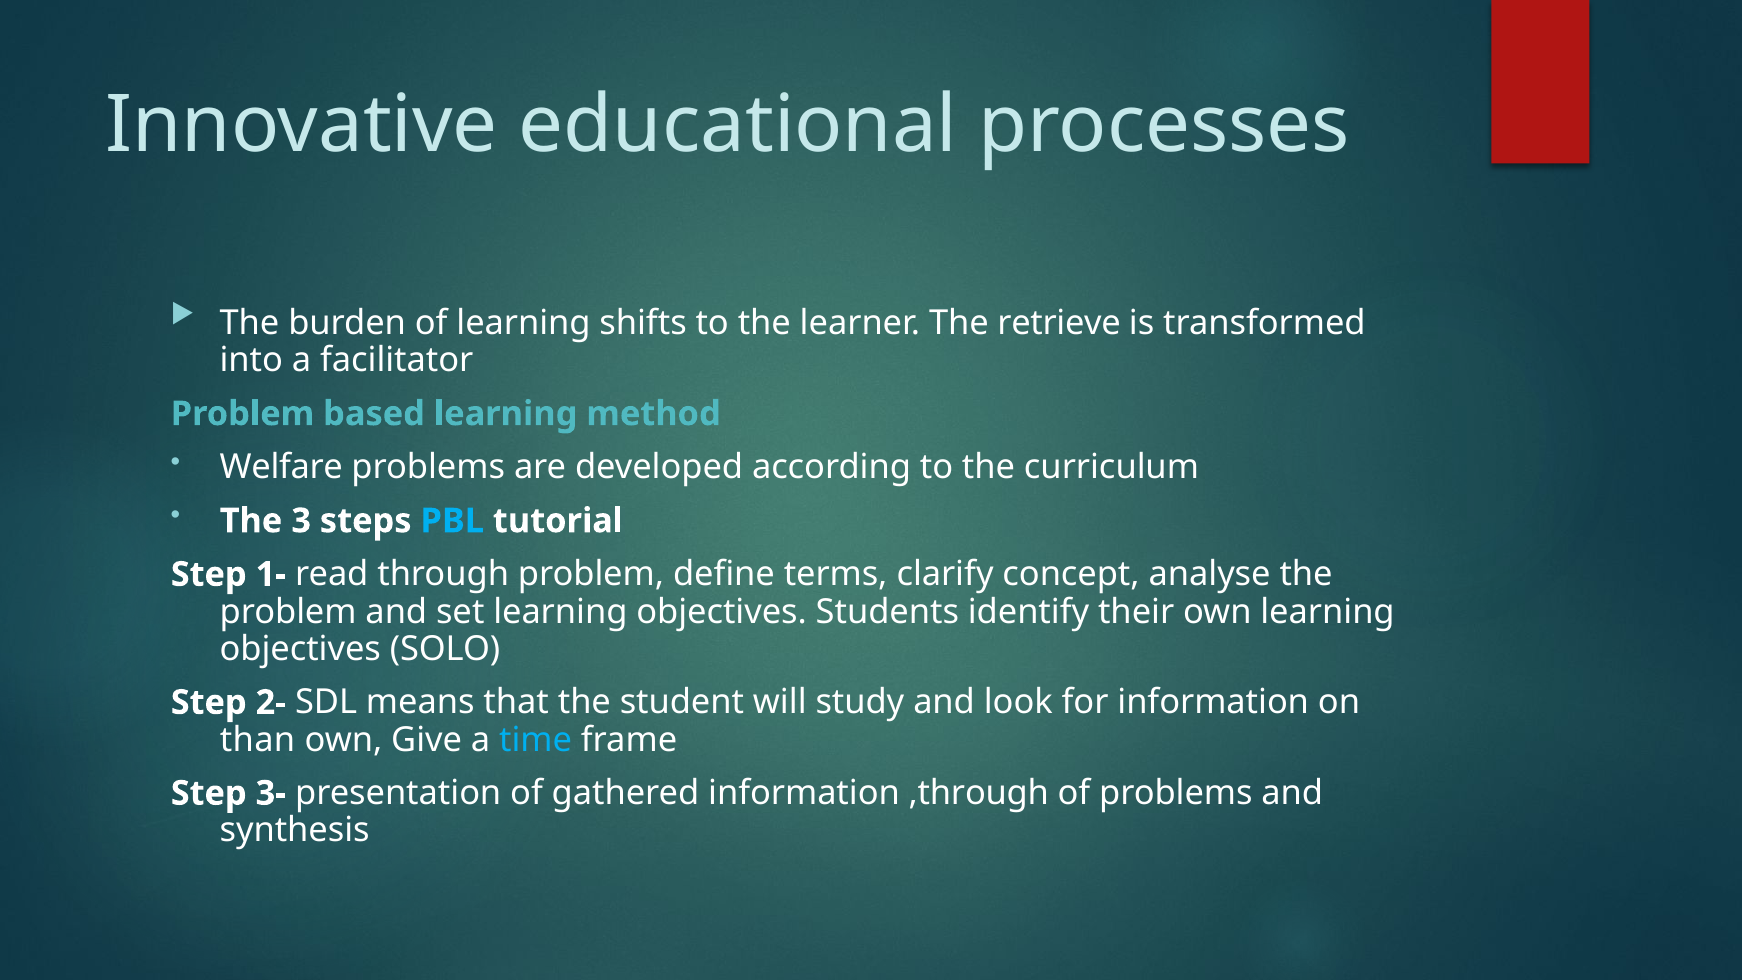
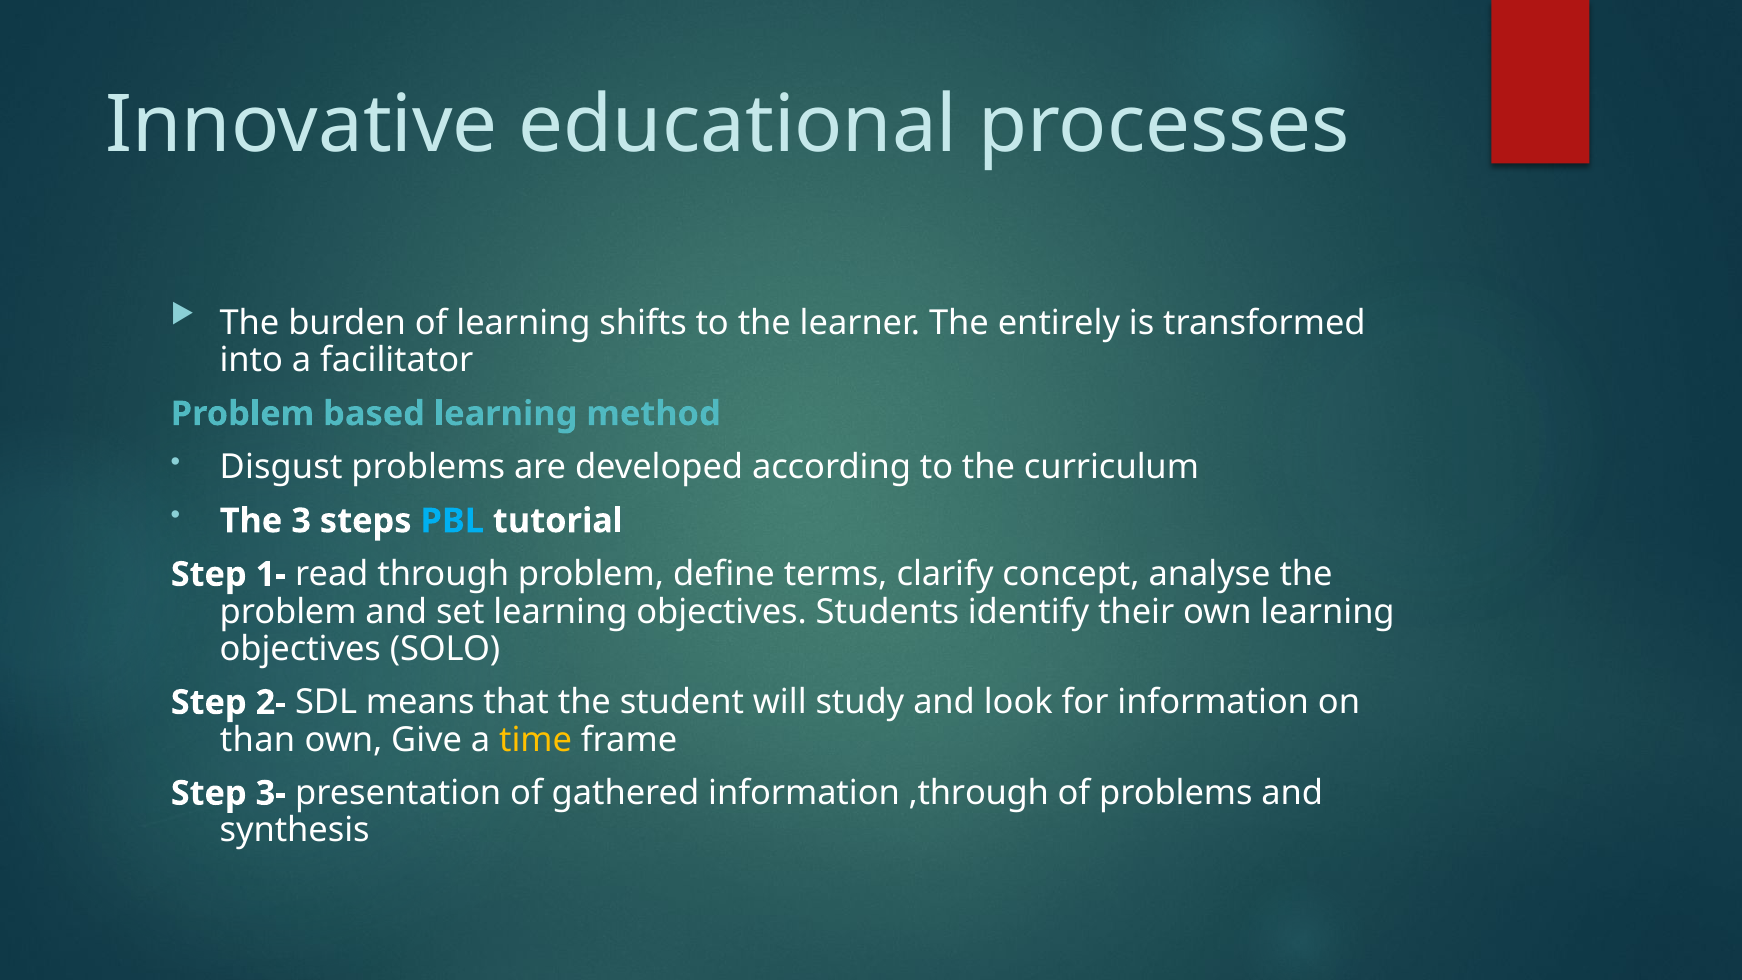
retrieve: retrieve -> entirely (1059, 323)
Welfare: Welfare -> Disgust (281, 467)
time colour: light blue -> yellow (536, 740)
